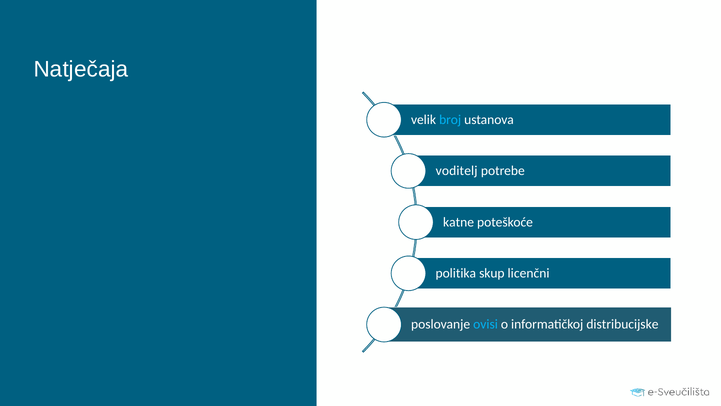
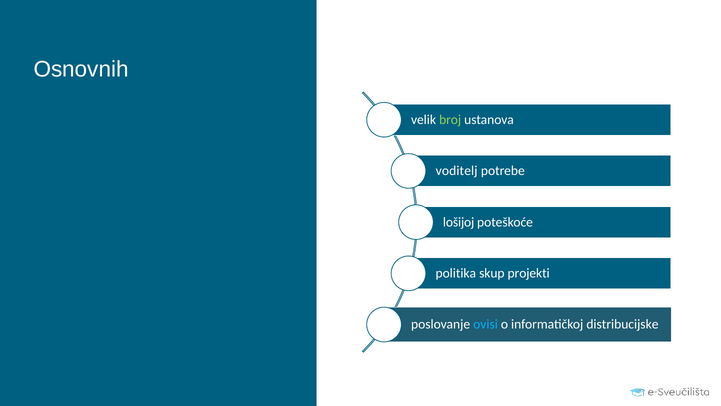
Natječaja: Natječaja -> Osnovnih (81, 69)
broj colour: light blue -> light green (450, 120)
katne: katne -> lošijoj (459, 222)
licenčni: licenčni -> projekti (529, 273)
